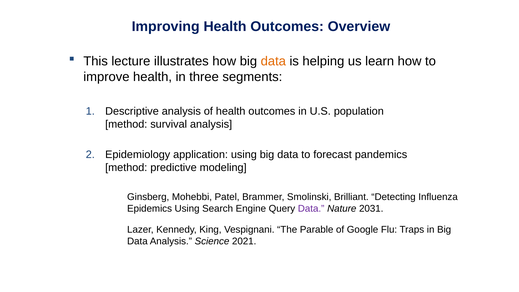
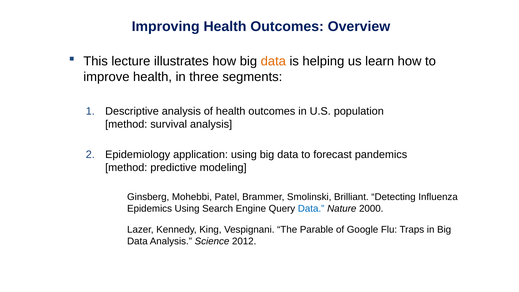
Data colour: purple -> blue (311, 208)
2031: 2031 -> 2000 (371, 208)
2021: 2021 -> 2012 (244, 241)
